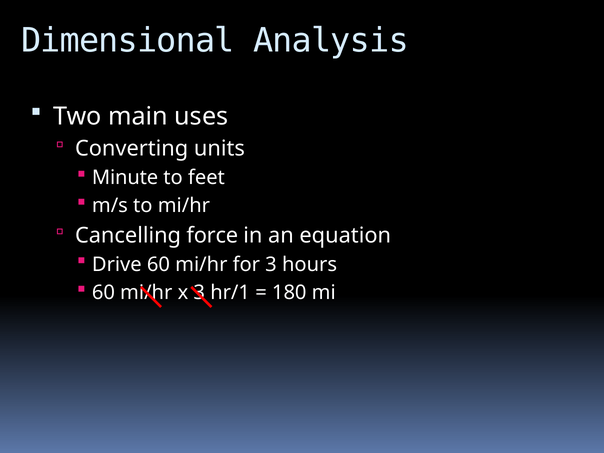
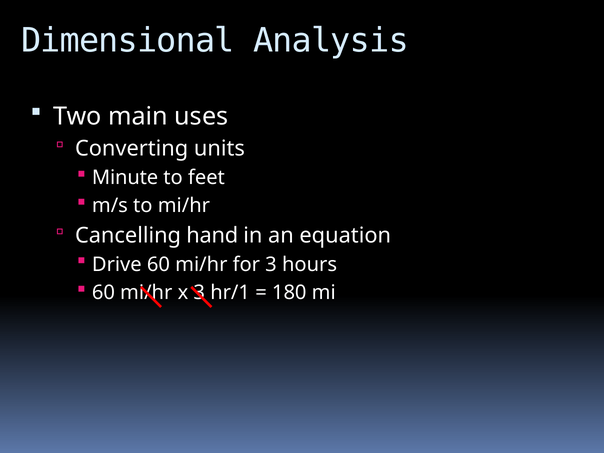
force: force -> hand (212, 235)
